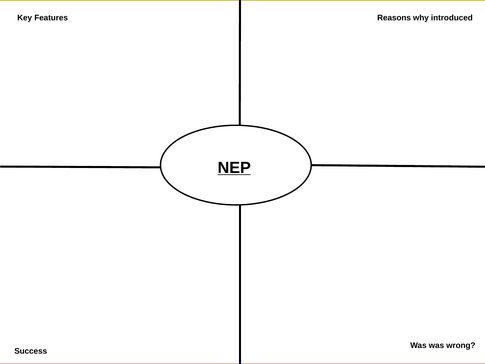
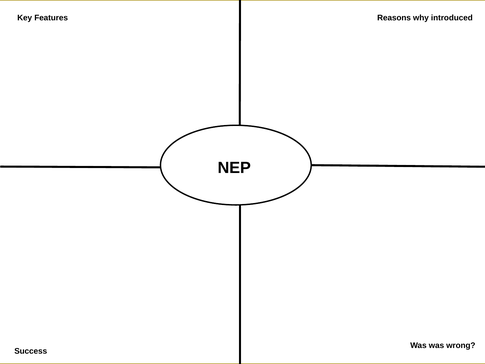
NEP underline: present -> none (234, 168)
